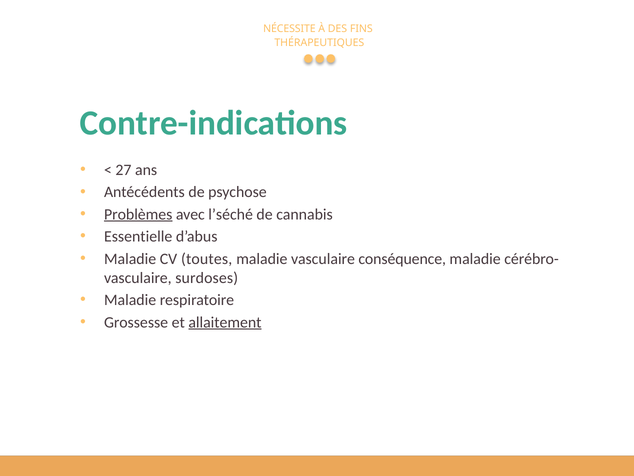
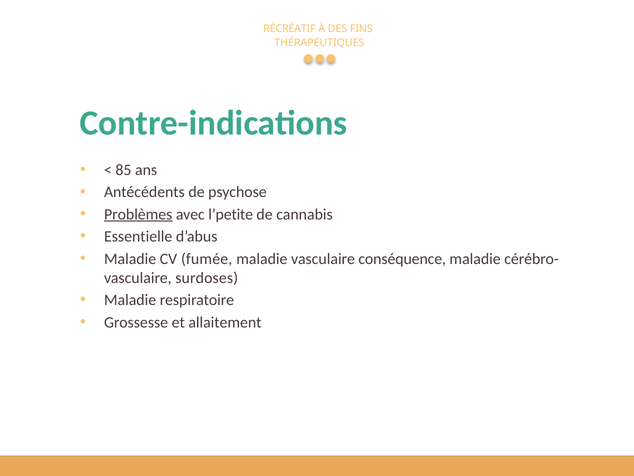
NÉCESSITE: NÉCESSITE -> RÉCRÉATIF (289, 29)
27: 27 -> 85 (123, 170)
l’séché: l’séché -> l’petite (231, 214)
toutes: toutes -> fumée (207, 259)
allaitement underline: present -> none (225, 322)
